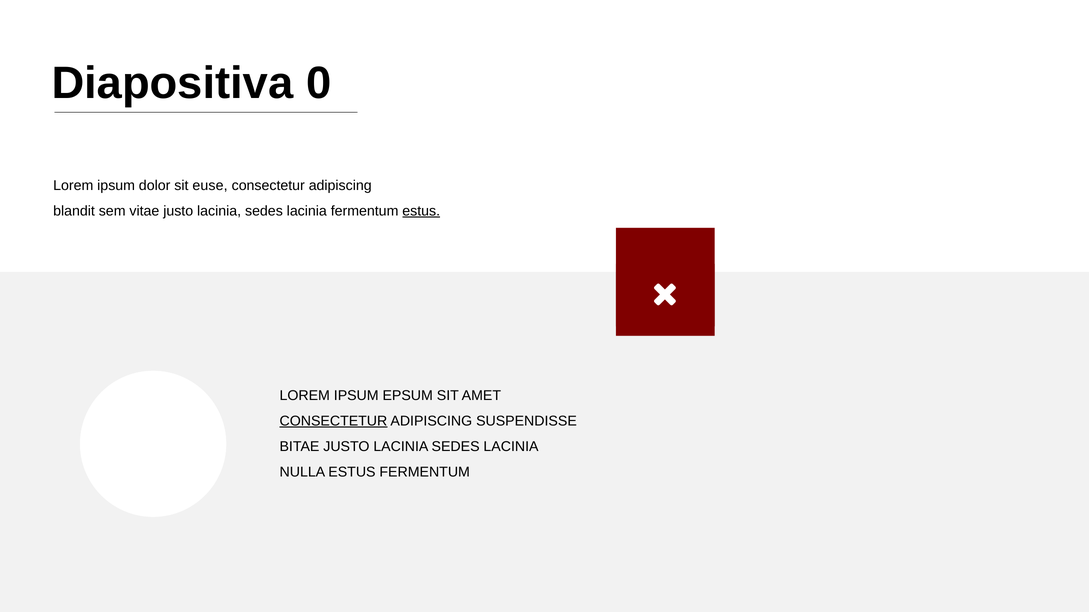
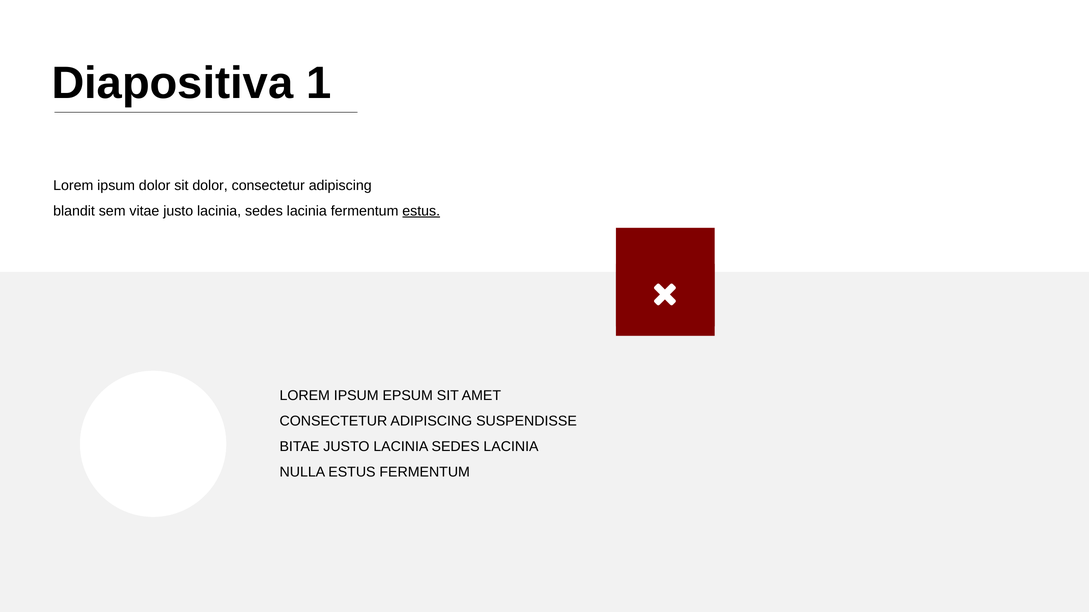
0: 0 -> 1 (319, 83)
sit euse: euse -> dolor (210, 186)
CONSECTETUR underline: present -> none (333, 422)
